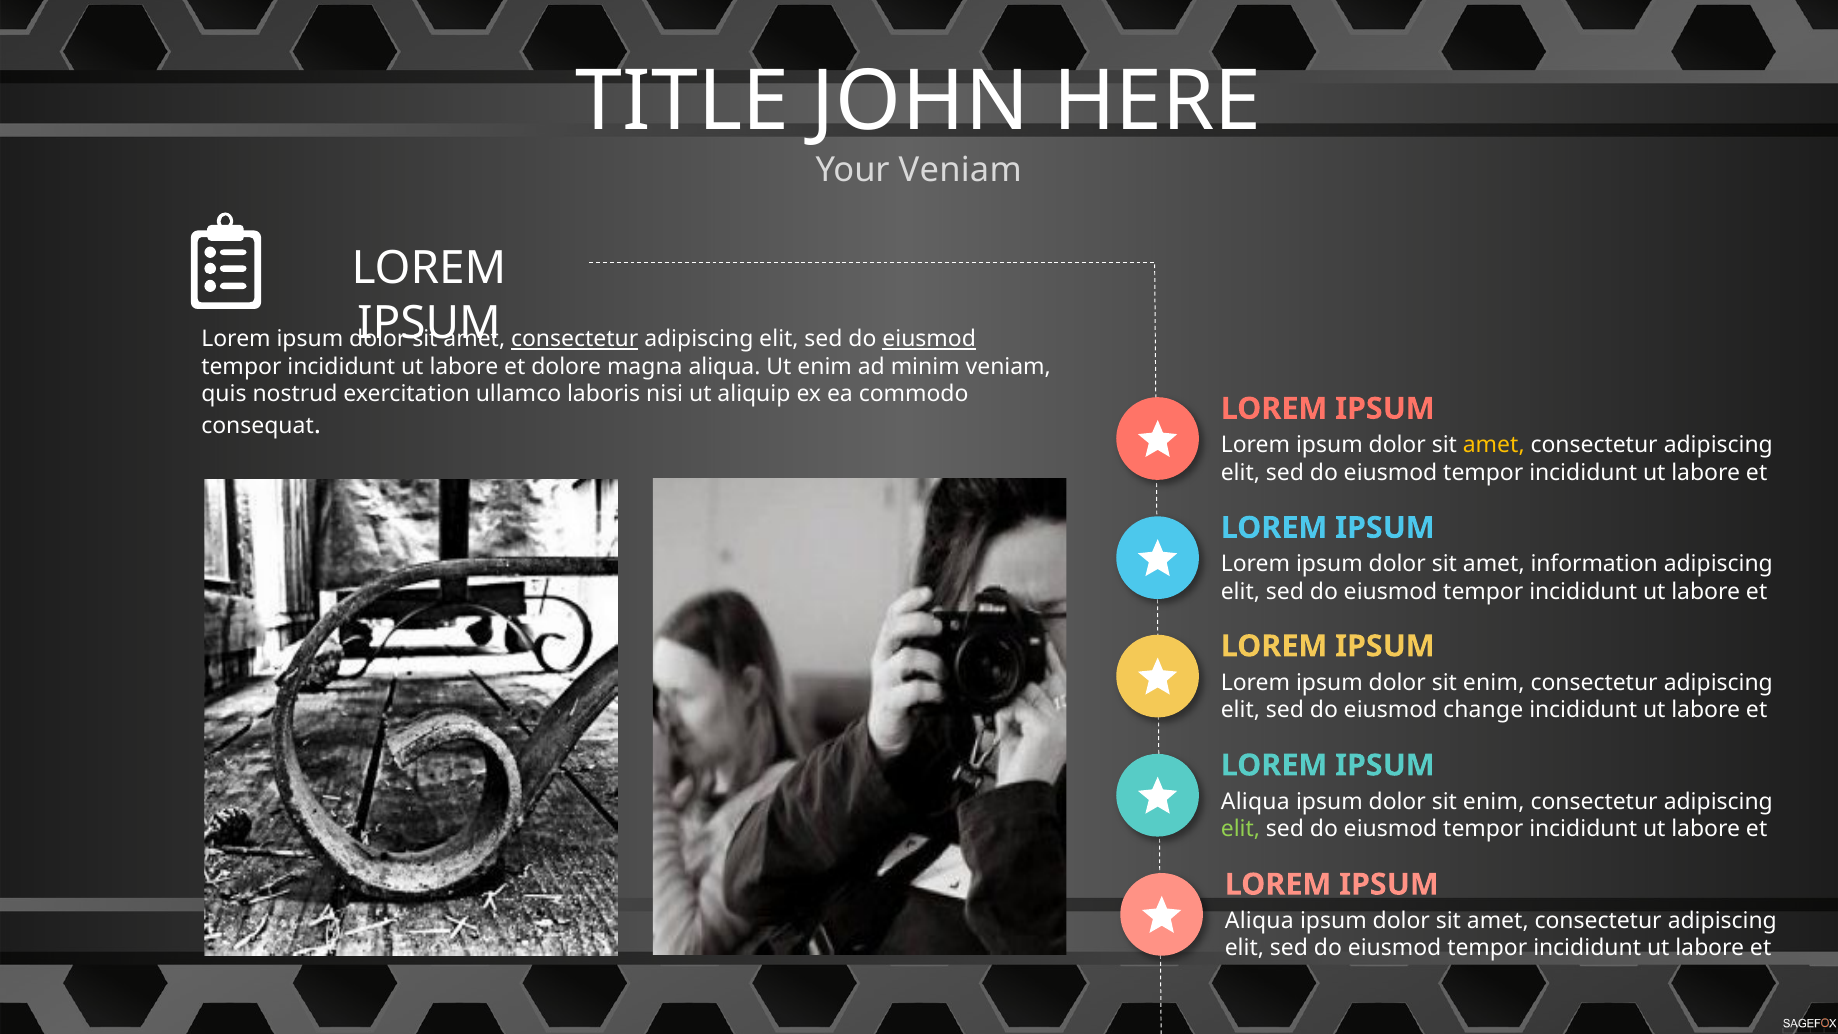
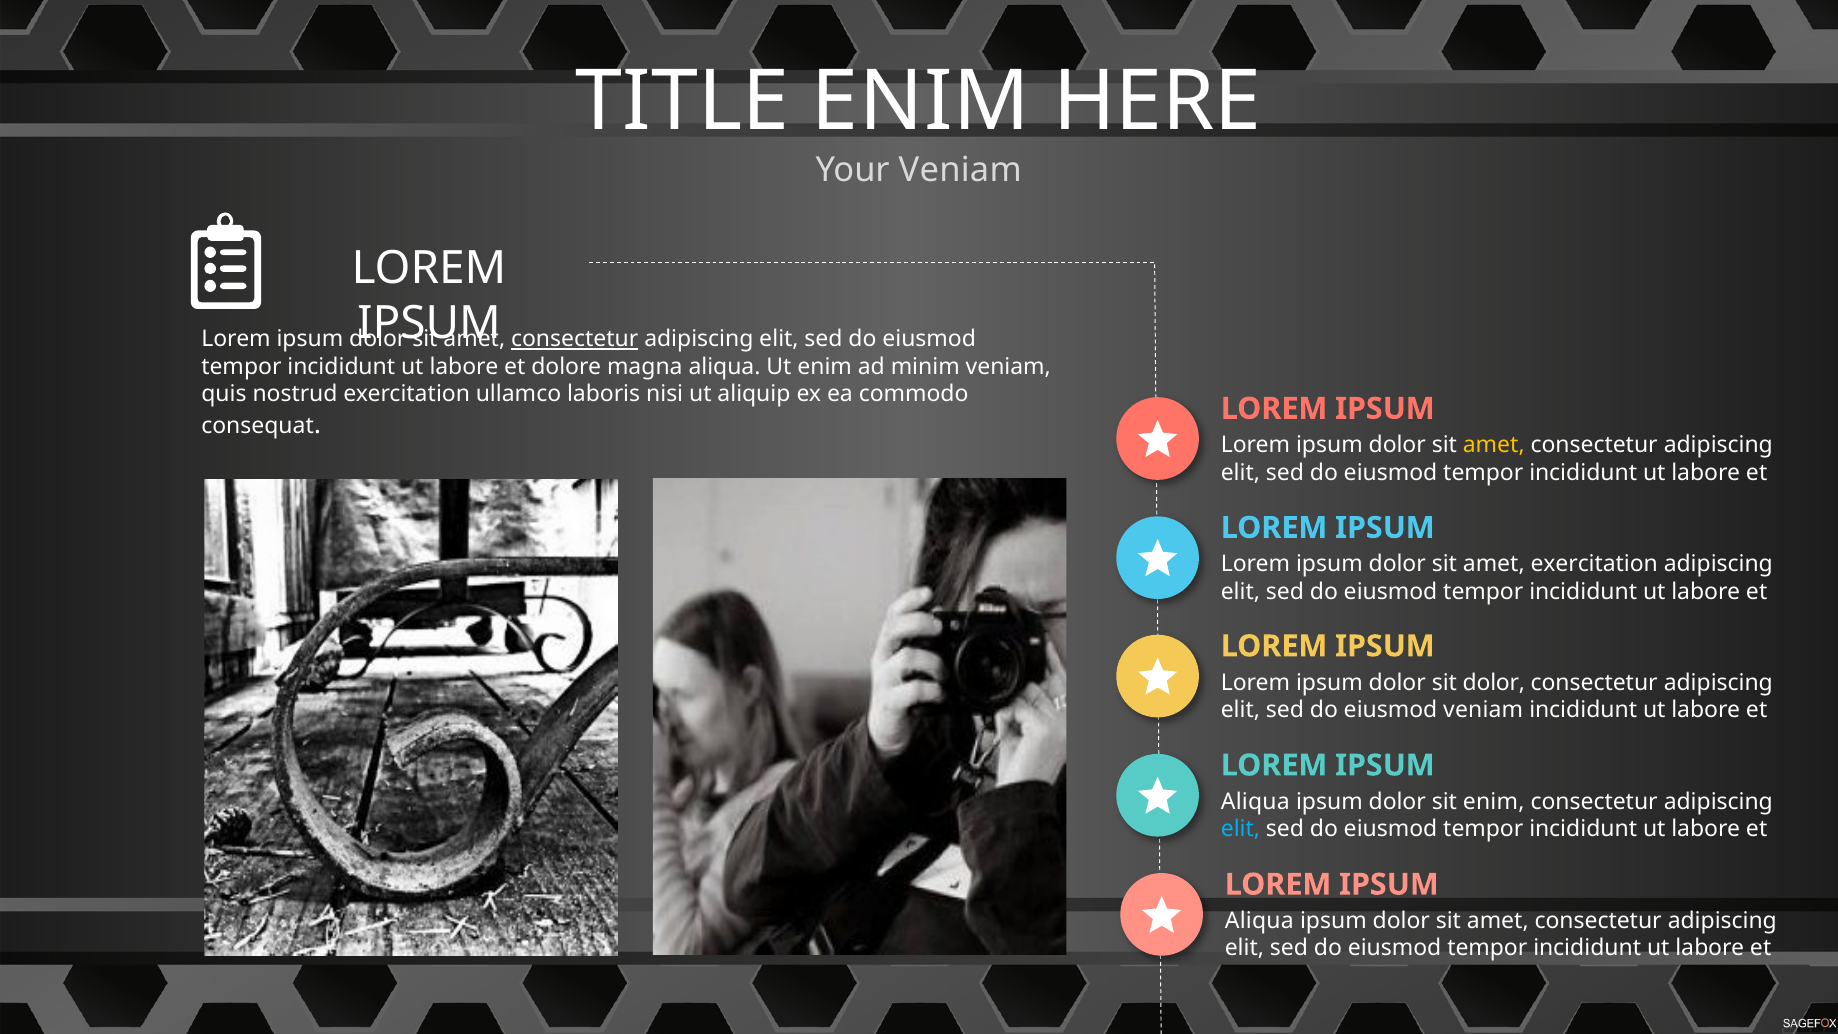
TITLE JOHN: JOHN -> ENIM (921, 102)
eiusmod underline: present -> none (929, 339)
amet information: information -> exercitation (1594, 564)
enim: enim -> dolor (1494, 682)
eiusmod change: change -> veniam (1483, 710)
elit colour: light green -> light blue (1240, 829)
